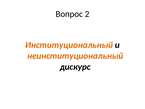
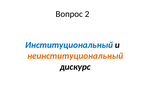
Институциональный colour: orange -> blue (69, 45)
